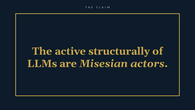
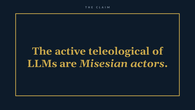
structurally: structurally -> teleological (119, 51)
